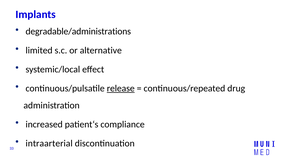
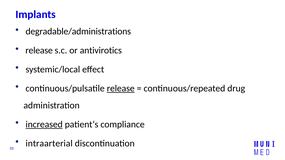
limited: limited -> release (39, 51)
alternative: alternative -> antivirotics (101, 51)
increased underline: none -> present (44, 125)
